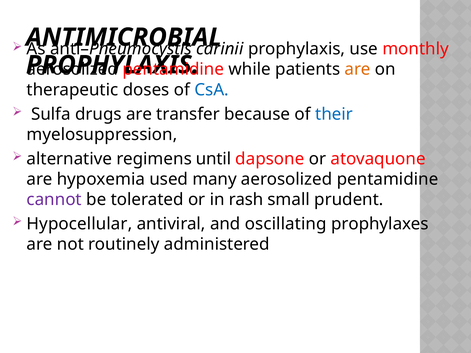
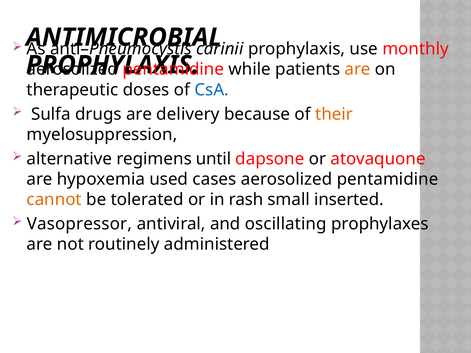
transfer: transfer -> delivery (188, 114)
their colour: blue -> orange (334, 114)
many: many -> cases (214, 179)
cannot colour: purple -> orange (54, 200)
prudent: prudent -> inserted (349, 200)
Hypocellular: Hypocellular -> Vasopressor (79, 224)
